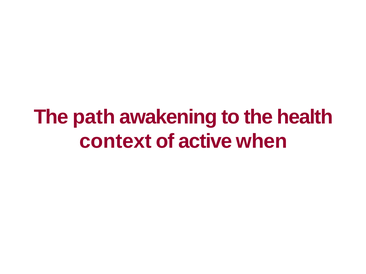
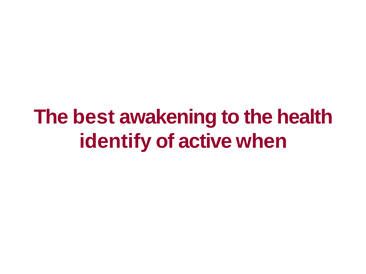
path: path -> best (94, 117)
context: context -> identify (116, 142)
